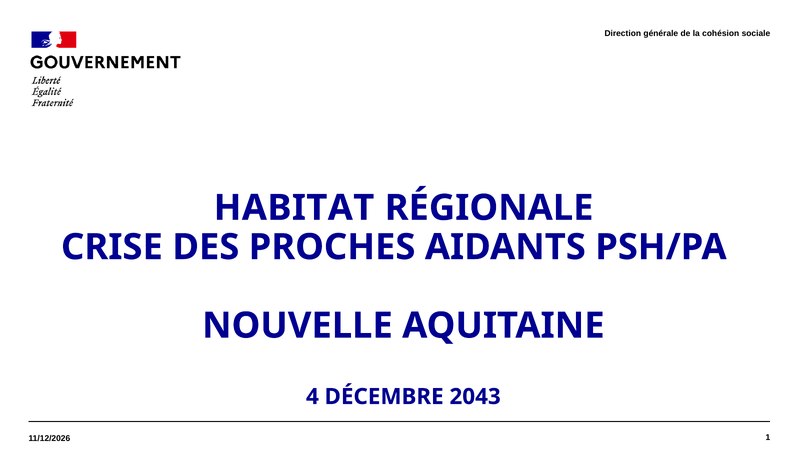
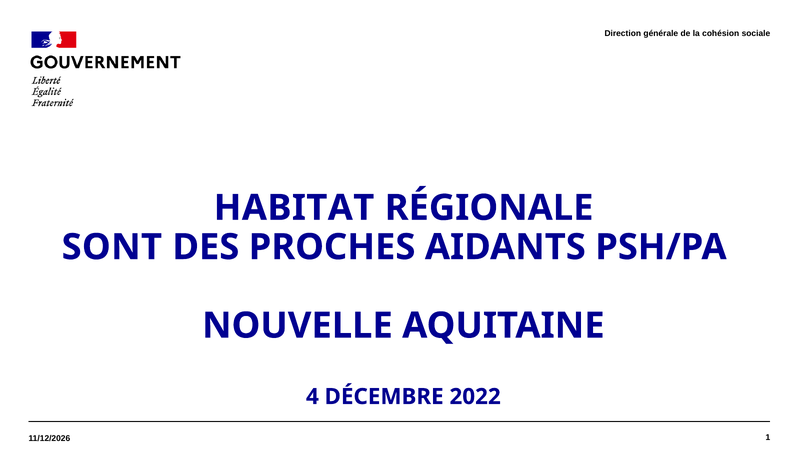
CRISE: CRISE -> SONT (112, 247)
2043: 2043 -> 2022 (475, 397)
